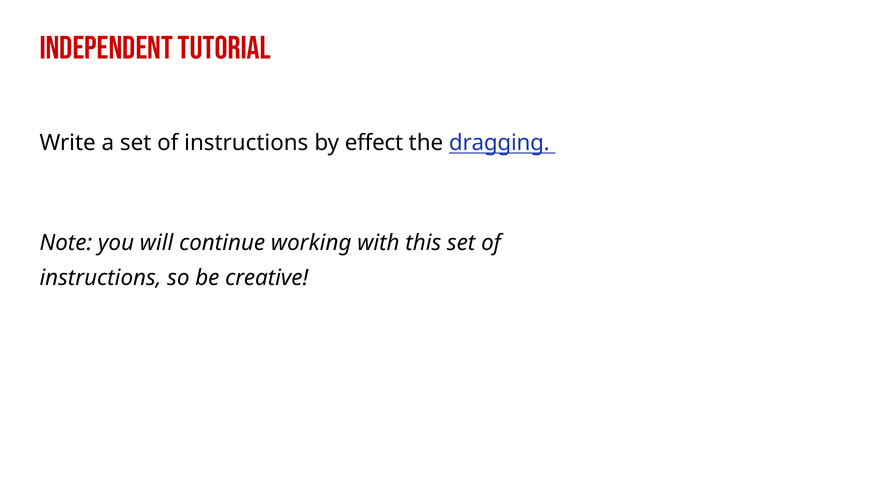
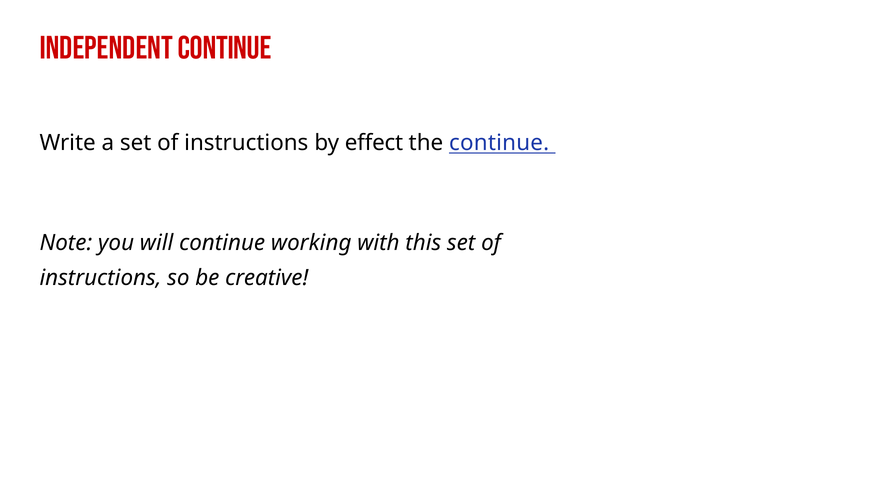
Independent tutorial: tutorial -> continue (225, 48)
the dragging: dragging -> continue (499, 143)
